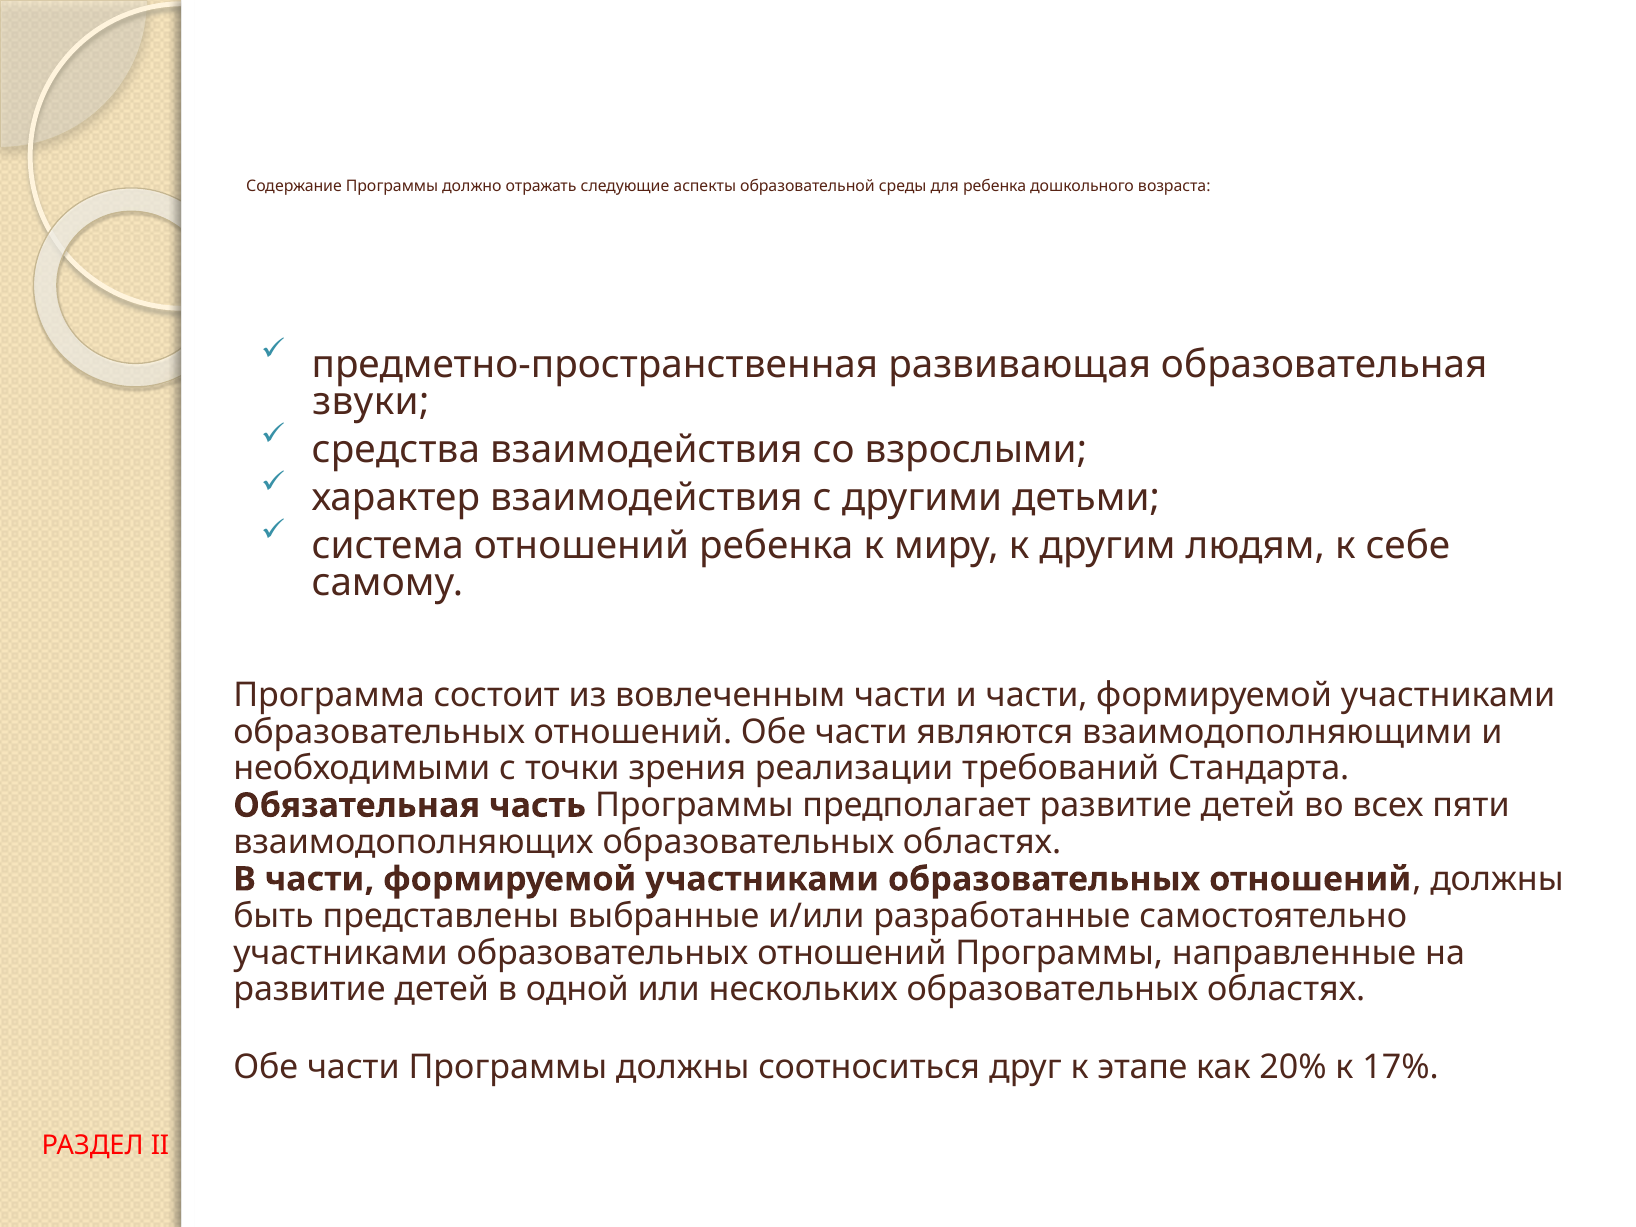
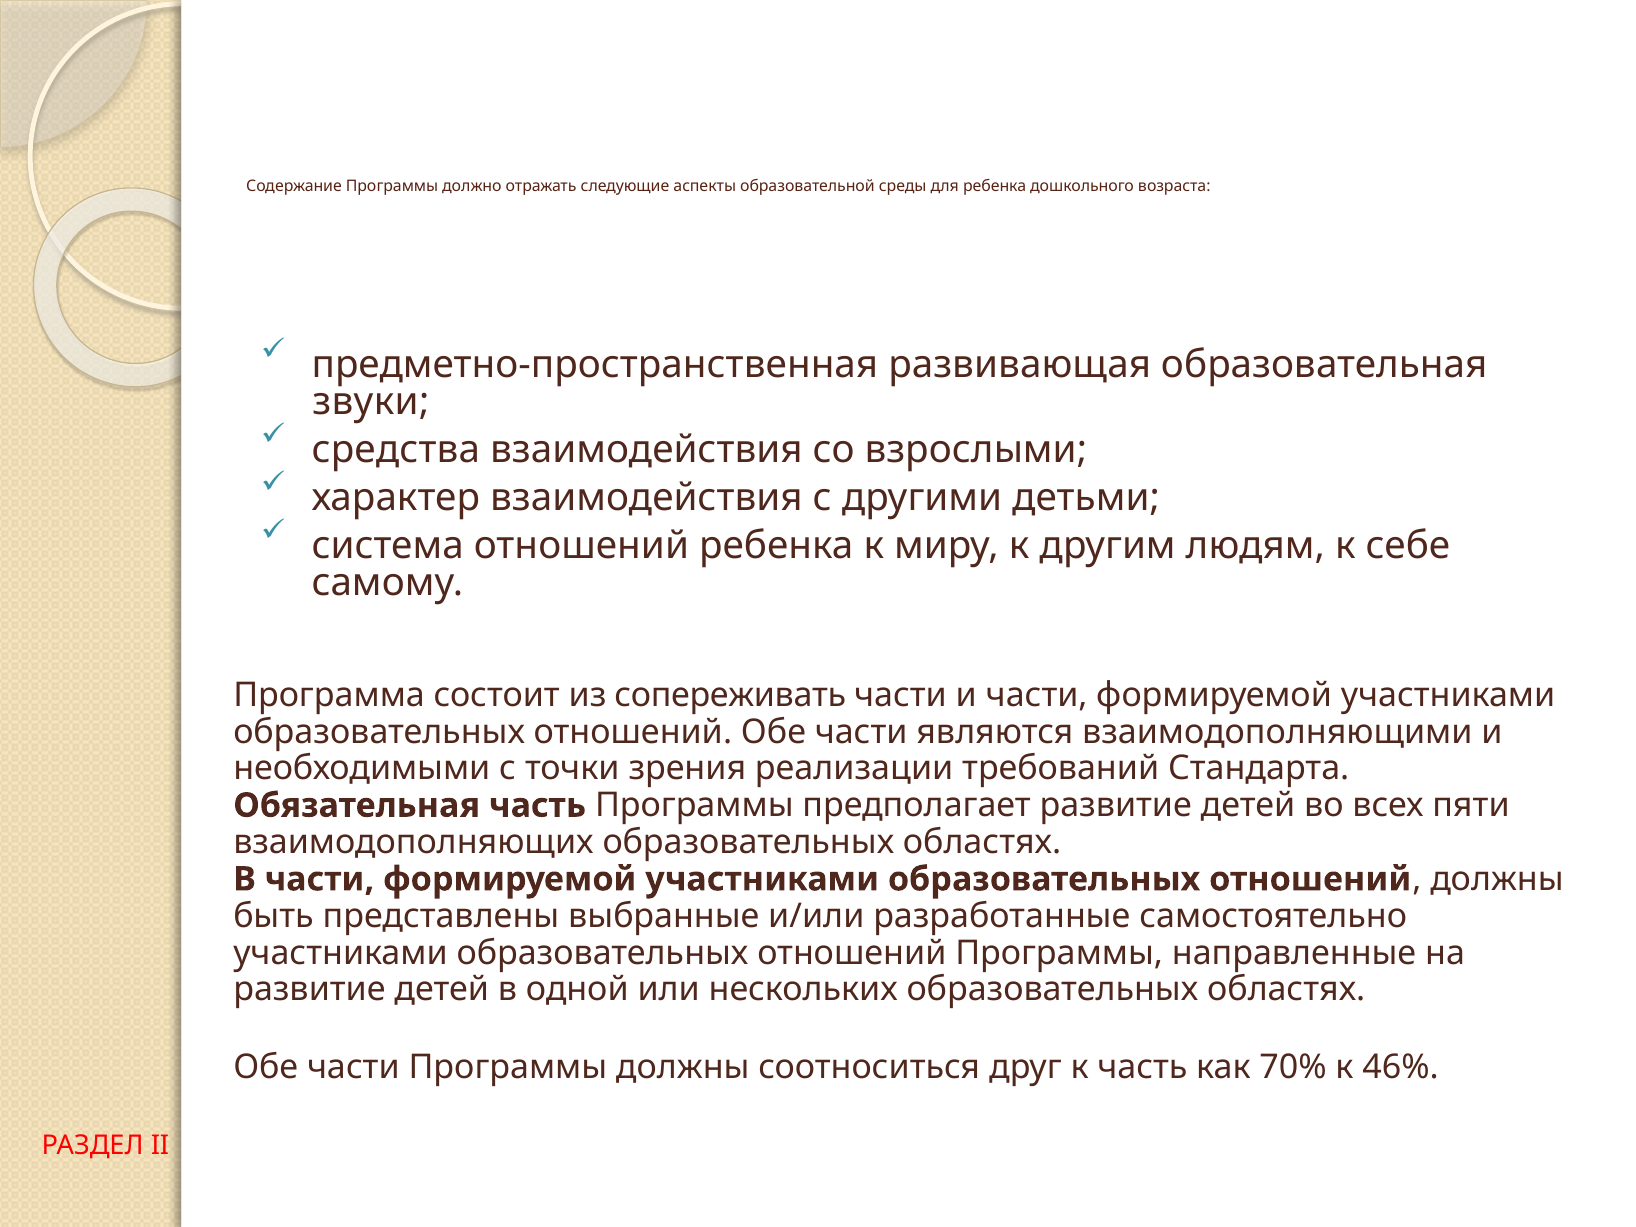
вовлеченным: вовлеченным -> сопереживать (730, 695)
к этапе: этапе -> часть (1142, 1067)
20%: 20% -> 70% (1293, 1067)
17%: 17% -> 46% (1401, 1067)
